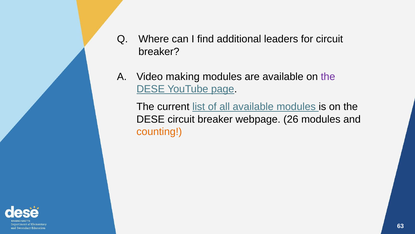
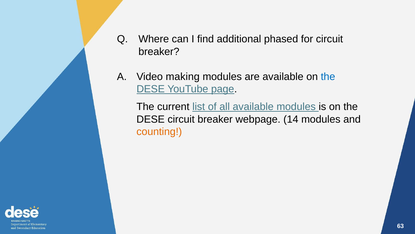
leaders: leaders -> phased (281, 39)
the colour: purple -> blue (328, 76)
26: 26 -> 14 (291, 119)
